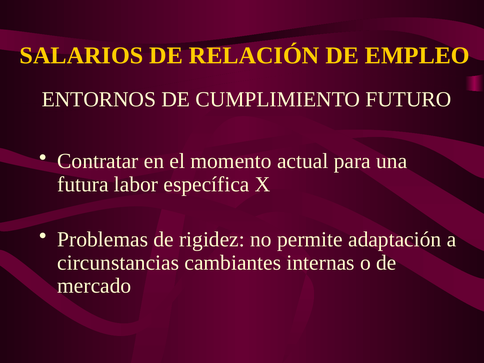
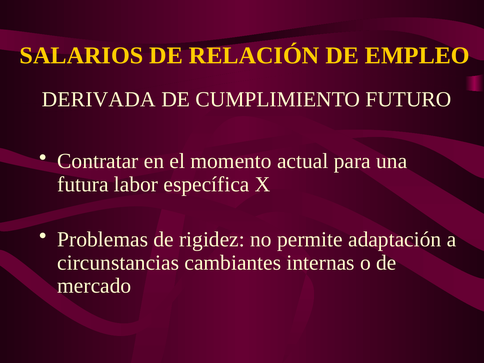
ENTORNOS: ENTORNOS -> DERIVADA (99, 99)
